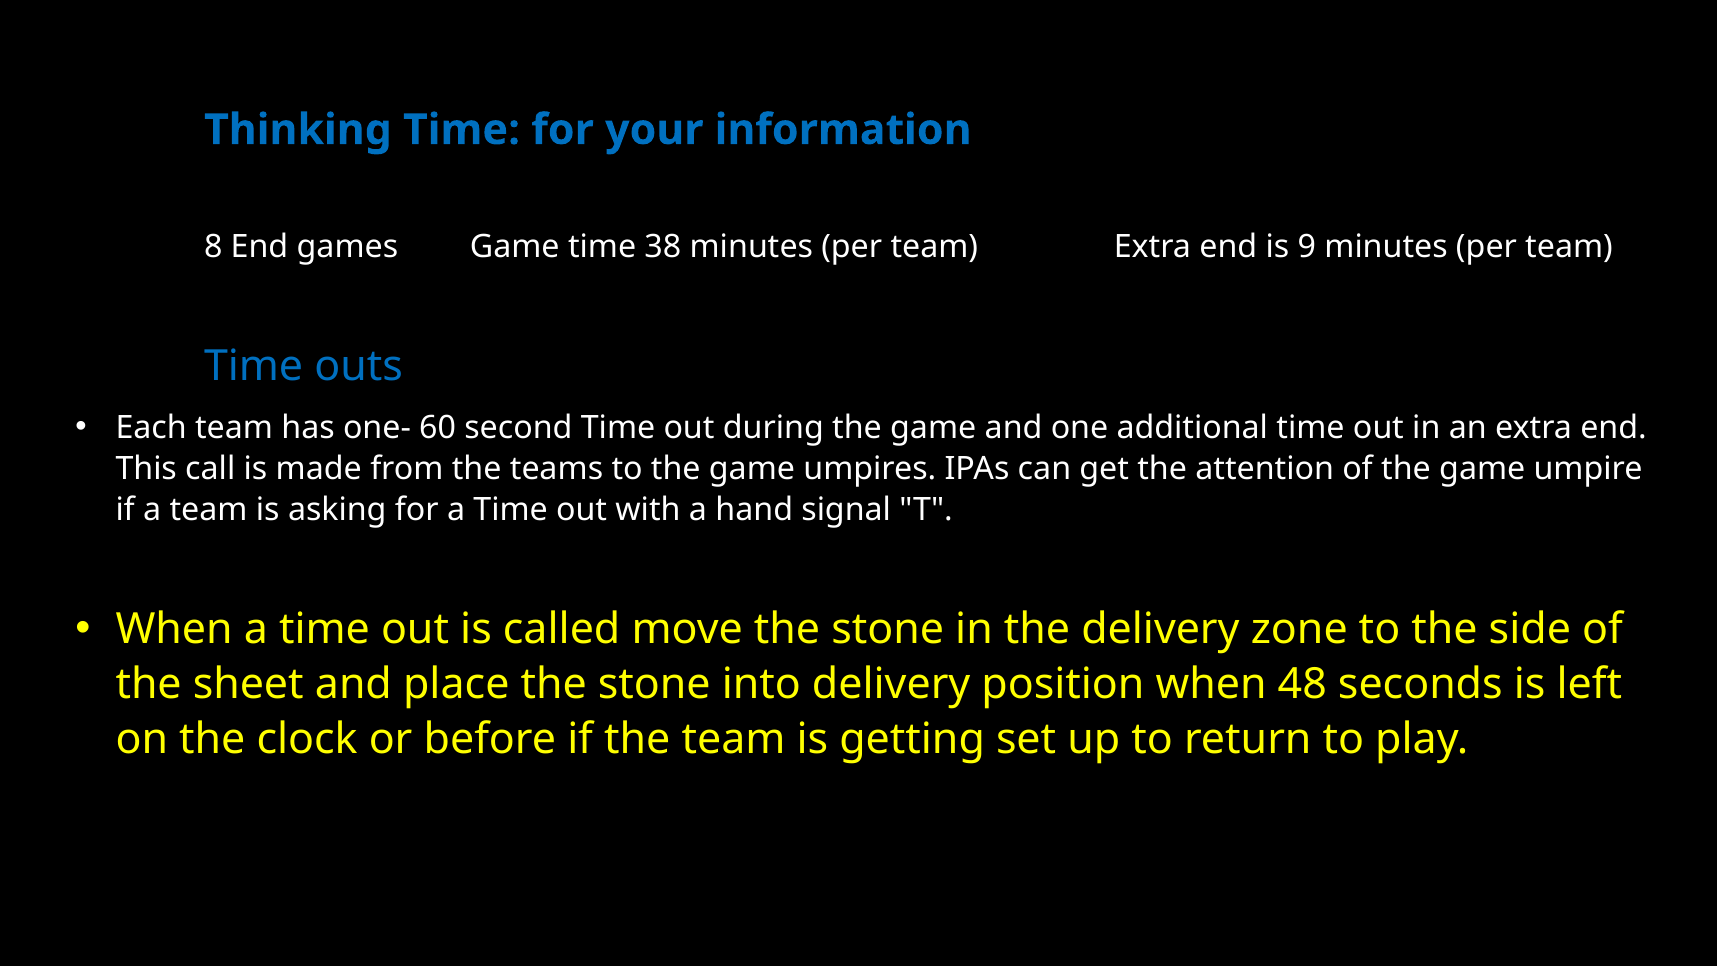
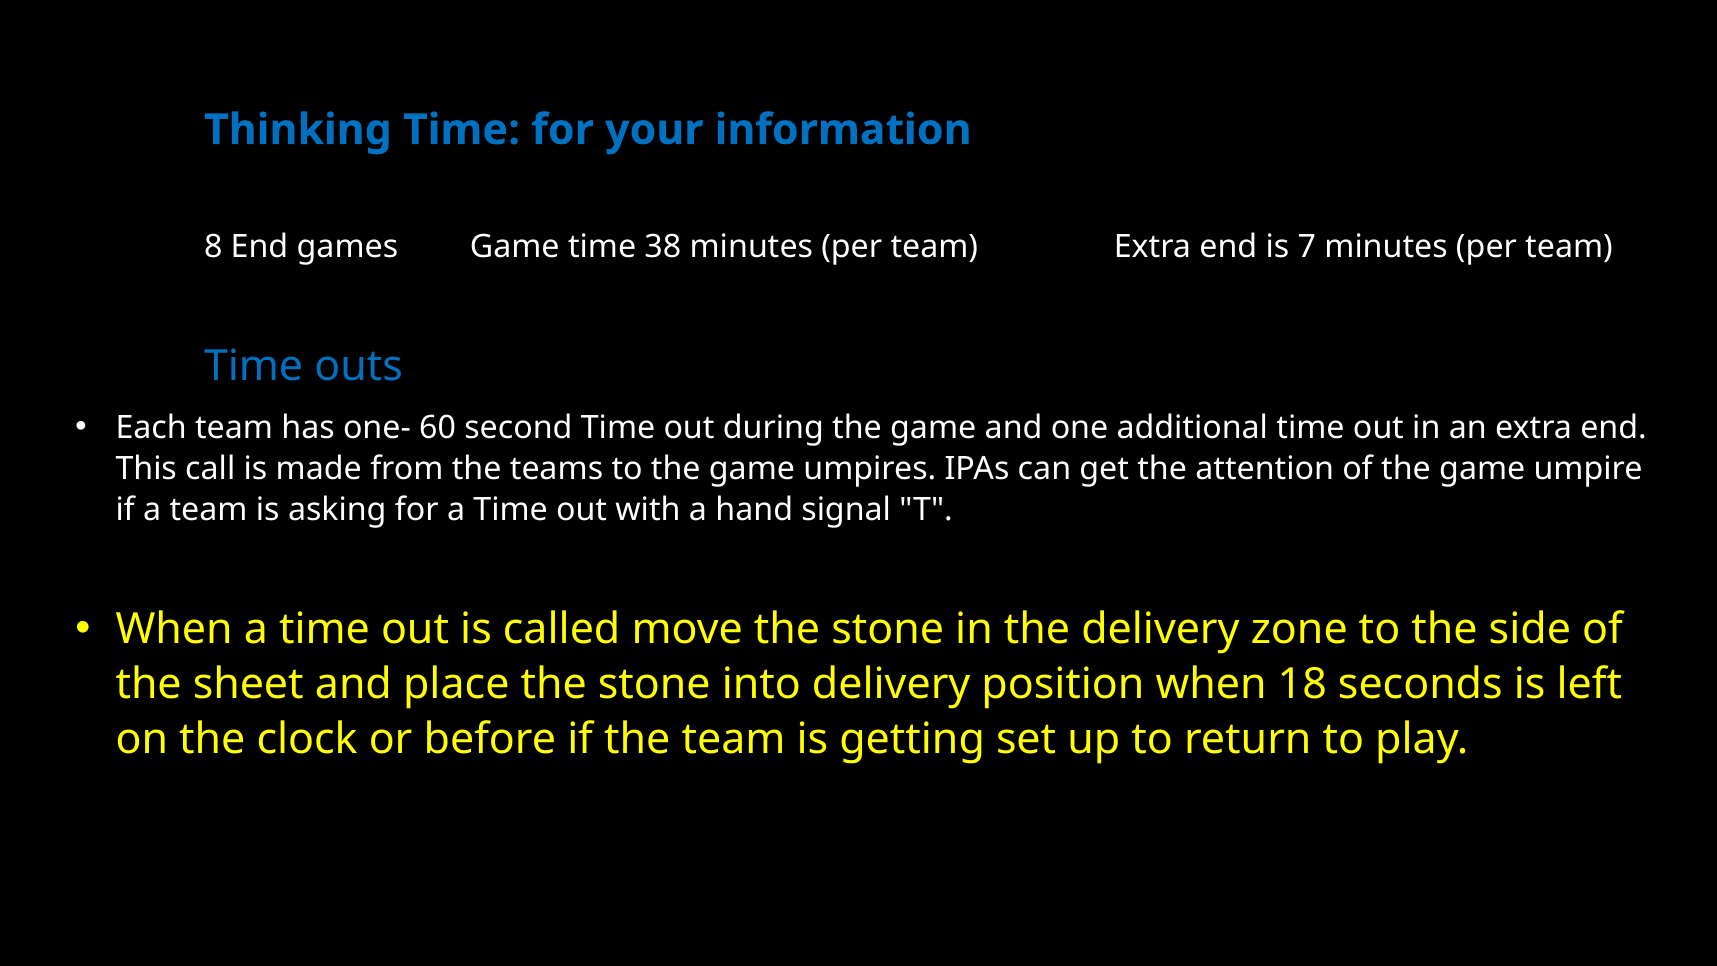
9: 9 -> 7 (1307, 247)
48: 48 -> 18 (1302, 685)
